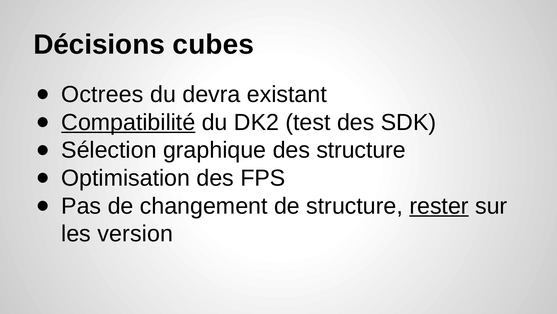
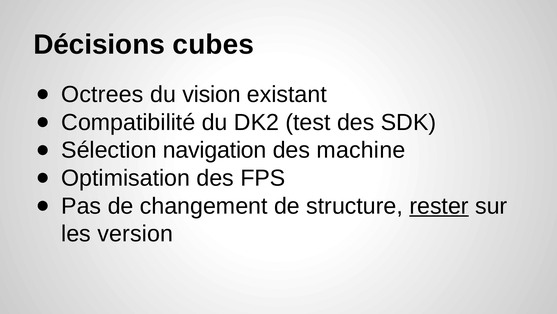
devra: devra -> vision (212, 94)
Compatibilité underline: present -> none (128, 122)
graphique: graphique -> navigation (215, 150)
des structure: structure -> machine (361, 150)
